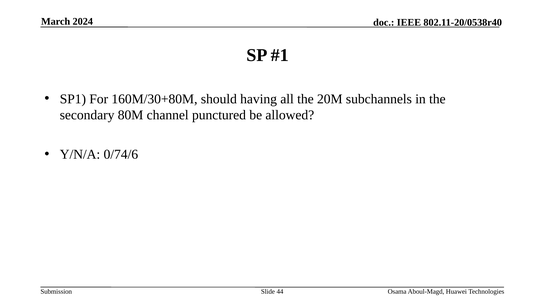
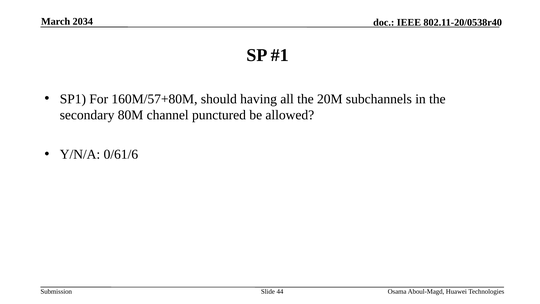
2024: 2024 -> 2034 (83, 21)
160M/30+80M: 160M/30+80M -> 160M/57+80M (154, 99)
0/74/6: 0/74/6 -> 0/61/6 (121, 154)
